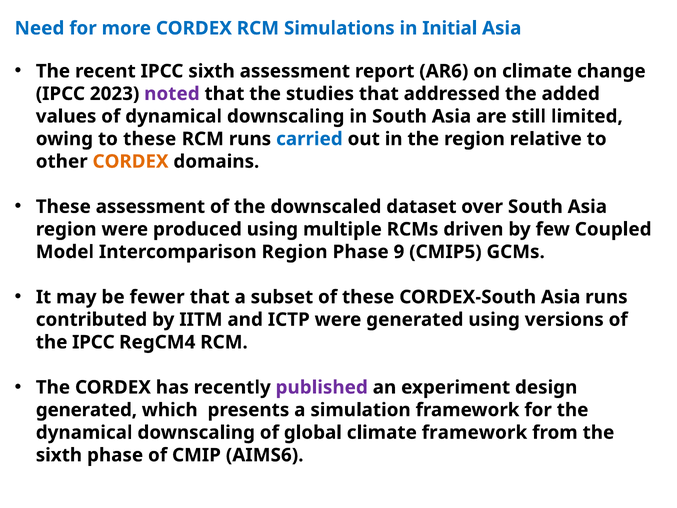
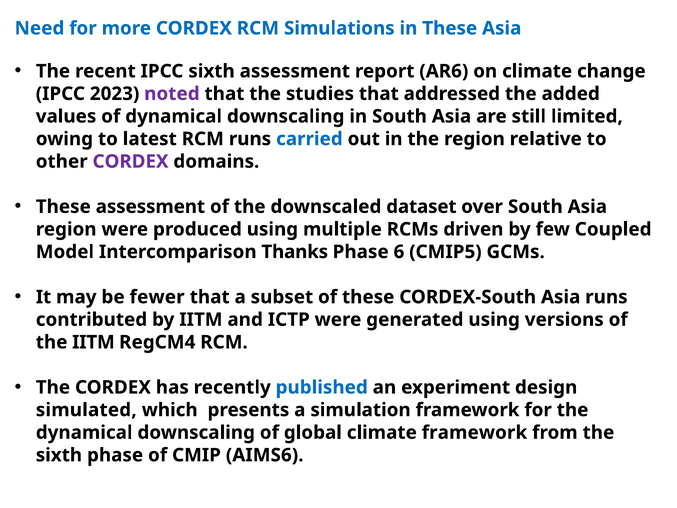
in Initial: Initial -> These (450, 28)
to these: these -> latest (150, 139)
CORDEX colour: orange -> purple (131, 161)
Intercomparison Region: Region -> Thanks (295, 252)
9: 9 -> 6 (399, 252)
the IPCC: IPCC -> IITM (93, 342)
published colour: purple -> blue (322, 387)
generated: generated -> simulated (86, 410)
